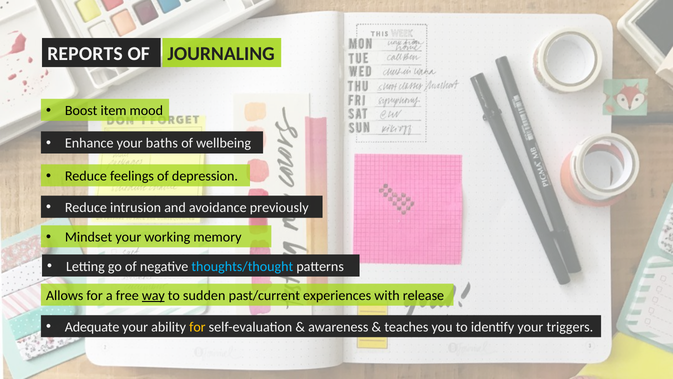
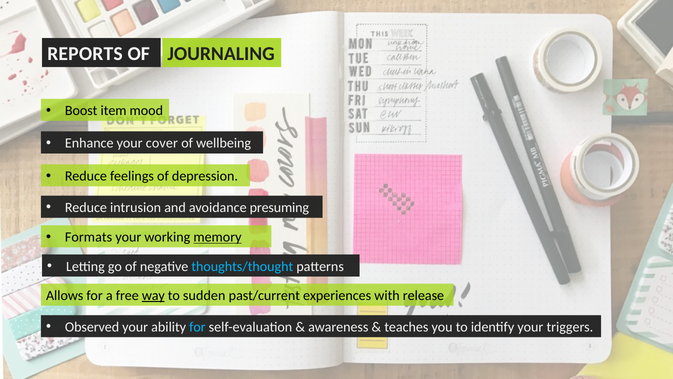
baths: baths -> cover (162, 143)
previously: previously -> presuming (279, 207)
Mindset: Mindset -> Formats (89, 237)
memory underline: none -> present (217, 237)
Adequate: Adequate -> Observed (92, 327)
for colour: yellow -> light blue (197, 327)
